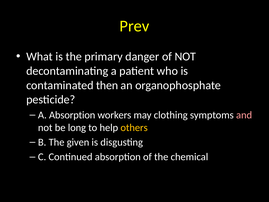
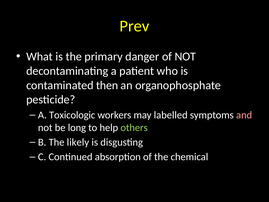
A Absorption: Absorption -> Toxicologic (72, 115)
clothing: clothing -> labelled (171, 115)
others colour: yellow -> light green (134, 127)
given: given -> likely (78, 142)
